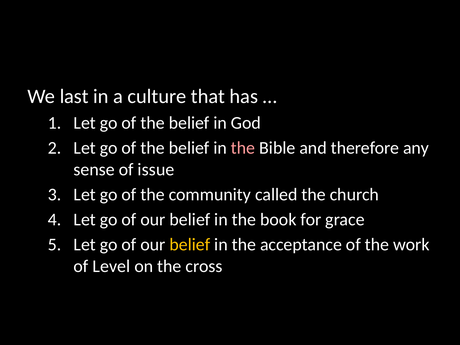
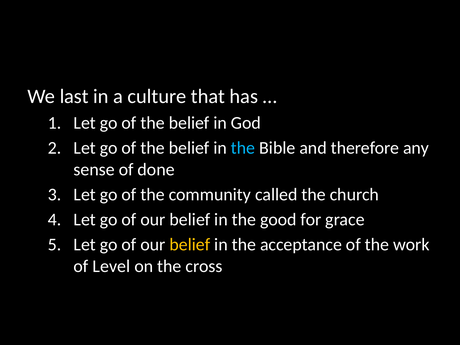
the colour: pink -> light blue (243, 148)
issue: issue -> done (156, 169)
book: book -> good (278, 220)
